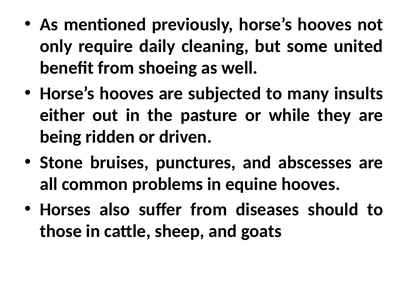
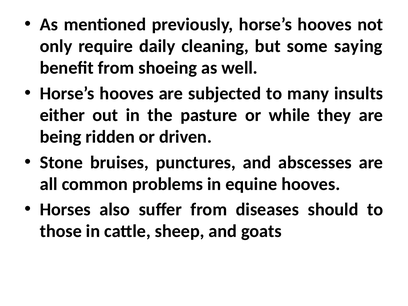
united: united -> saying (358, 46)
